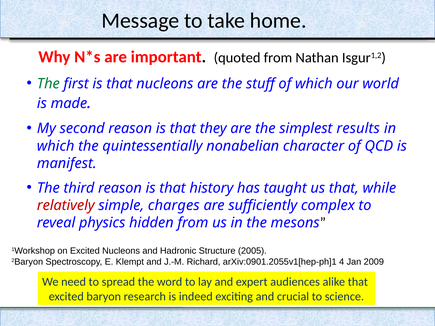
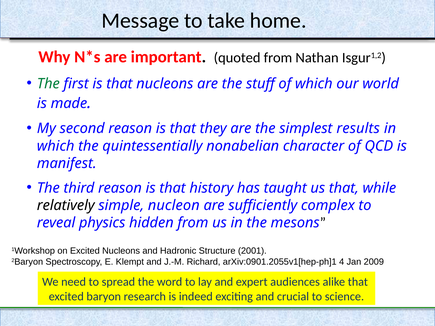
relatively colour: red -> black (66, 205)
charges: charges -> nucleon (174, 205)
2005: 2005 -> 2001 (252, 251)
